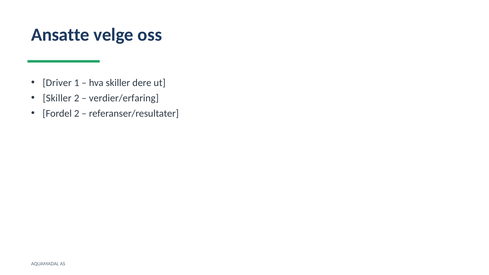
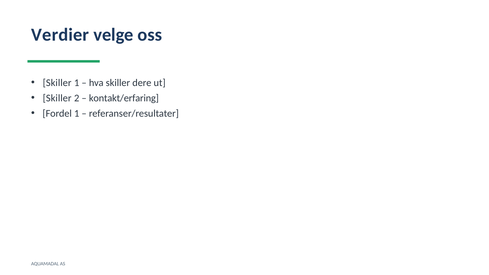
Ansatte: Ansatte -> Verdier (60, 35)
Driver: Driver -> Skiller (57, 83)
verdier/erfaring: verdier/erfaring -> kontakt/erfaring (124, 98)
Fordel 2: 2 -> 1 (77, 113)
